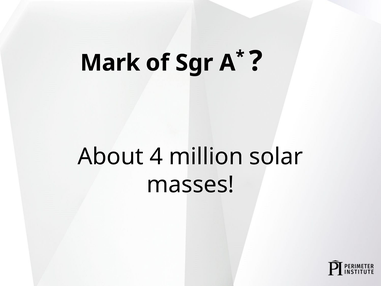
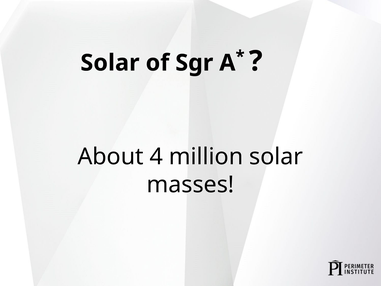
Mark: Mark -> Solar (110, 63)
